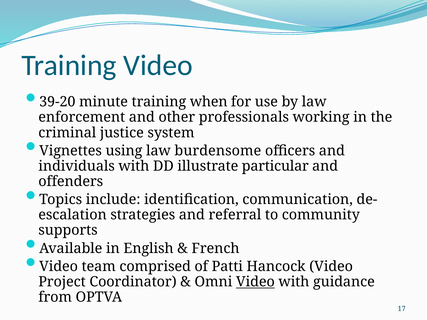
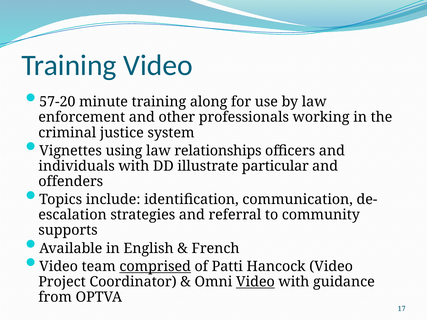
39-20: 39-20 -> 57-20 (57, 102)
when: when -> along (209, 102)
burdensome: burdensome -> relationships (218, 151)
comprised underline: none -> present (155, 267)
